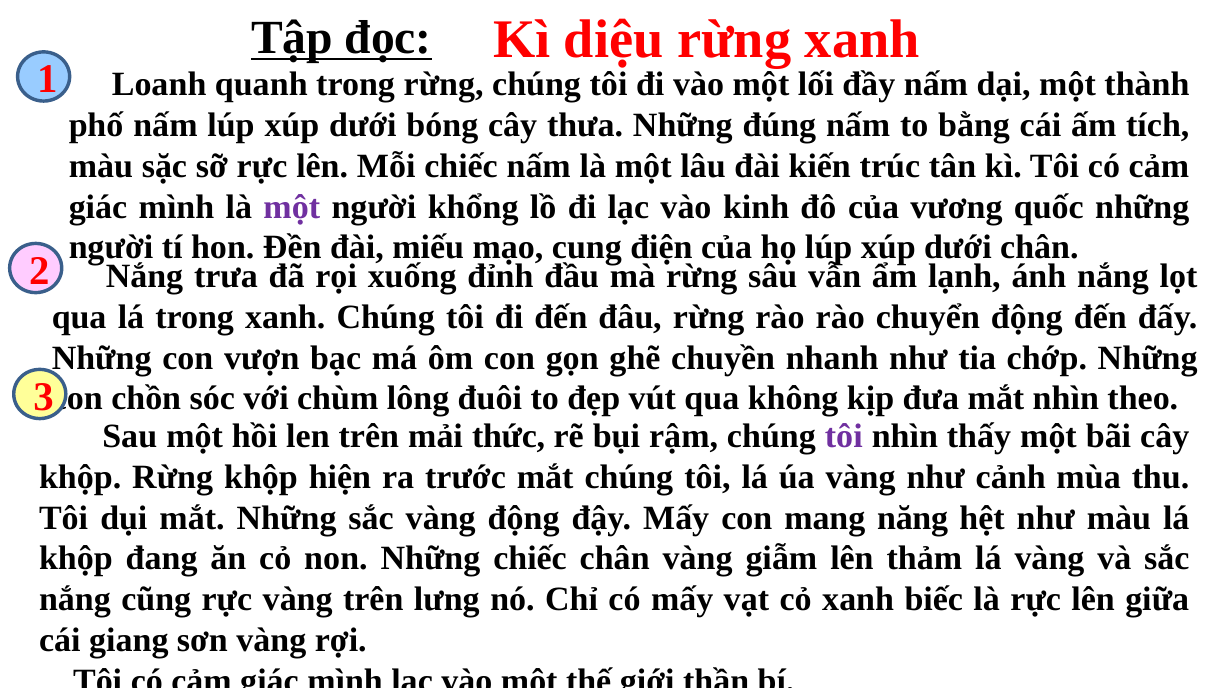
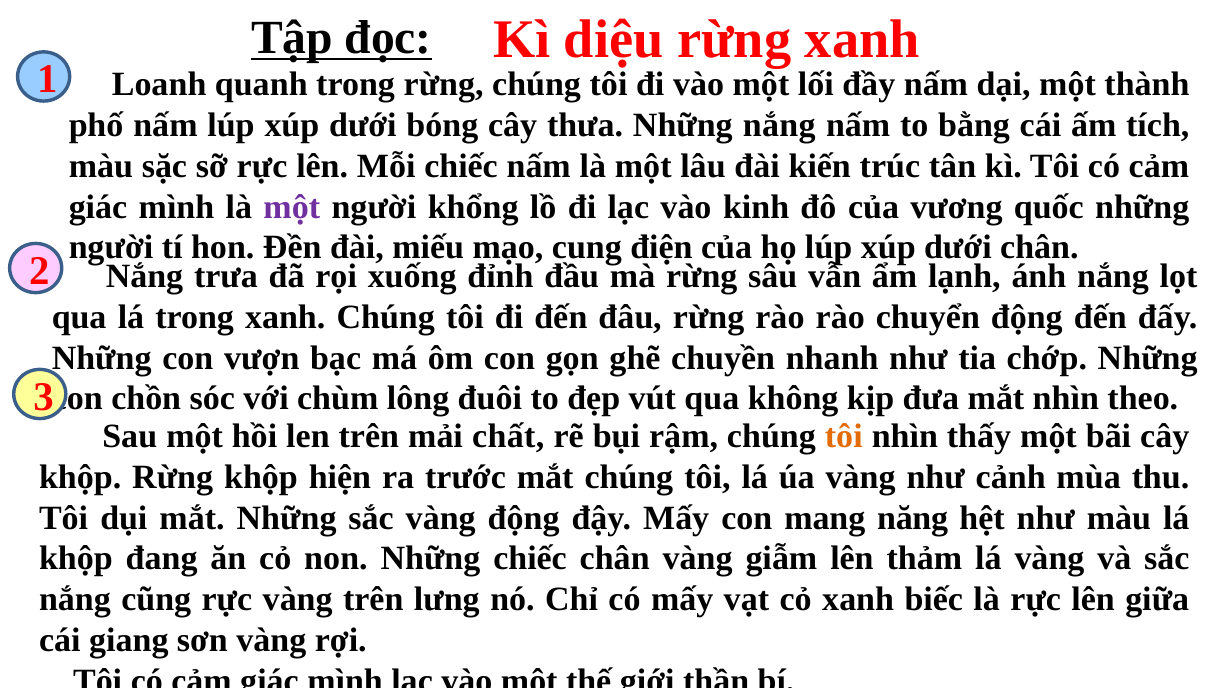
Những đúng: đúng -> nắng (779, 125)
thức: thức -> chất (508, 436)
tôi colour: purple -> orange (844, 436)
